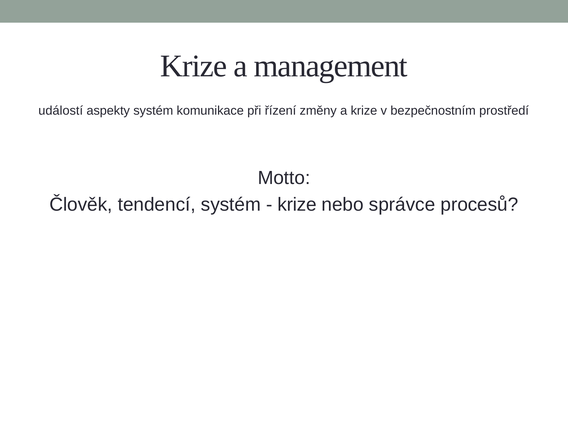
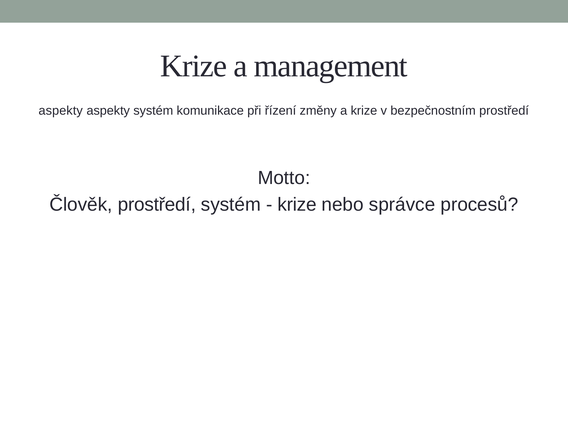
událostí: událostí -> aspekty (61, 111)
Člověk tendencí: tendencí -> prostředí (157, 205)
